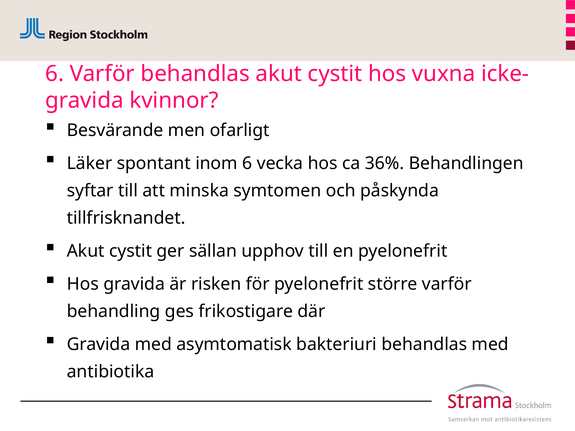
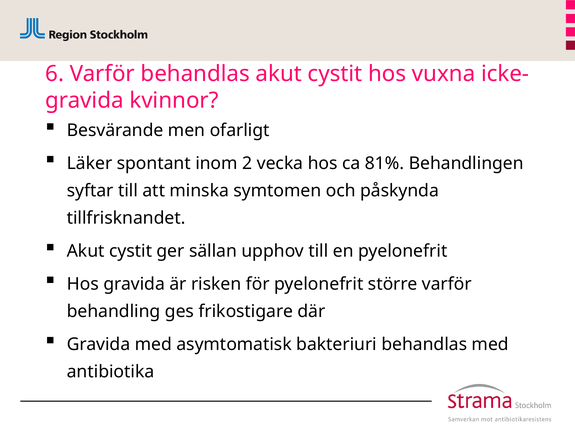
inom 6: 6 -> 2 (247, 164)
36%: 36% -> 81% (385, 164)
